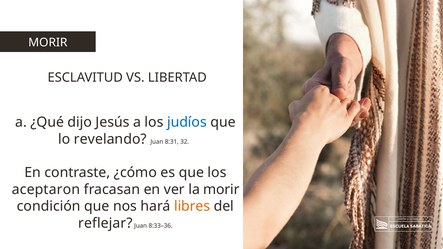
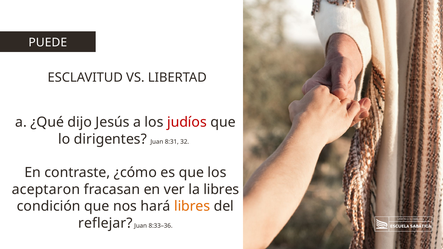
MORIR: MORIR -> PUEDE (48, 43)
judíos colour: blue -> red (187, 122)
revelando: revelando -> dirigentes (110, 139)
la morir: morir -> libres (221, 190)
